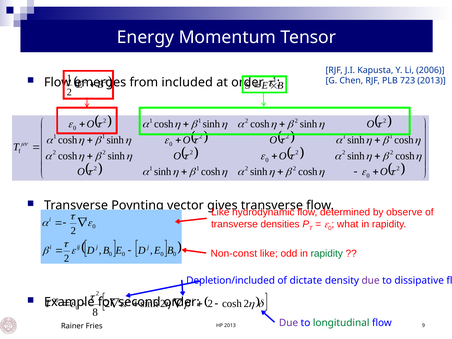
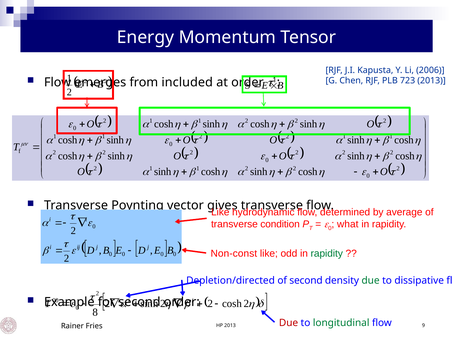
observe: observe -> average (404, 212)
densities: densities -> condition (280, 224)
Depletion/included: Depletion/included -> Depletion/directed (231, 281)
of dictate: dictate -> second (306, 281)
due colour: purple -> green (371, 281)
Due colour: purple -> red (289, 323)
